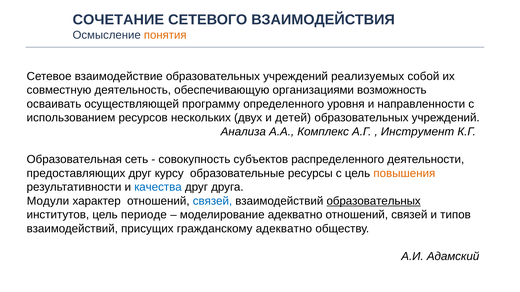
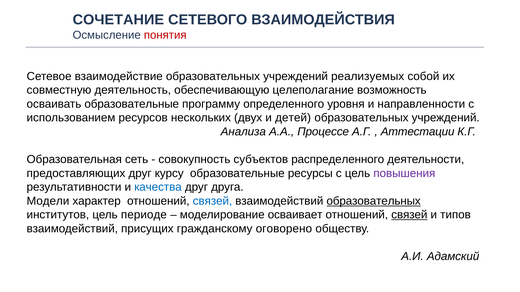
понятия colour: orange -> red (165, 35)
организациями: организациями -> целеполагание (313, 90)
осваивать осуществляющей: осуществляющей -> образовательные (132, 104)
Комплекс: Комплекс -> Процессе (323, 132)
Инструмент: Инструмент -> Аттестации (418, 132)
повышения colour: orange -> purple (404, 174)
Модули: Модули -> Модели (48, 201)
моделирование адекватно: адекватно -> осваивает (295, 215)
связей underline: none -> present (409, 215)
гражданскому адекватно: адекватно -> оговорено (284, 229)
